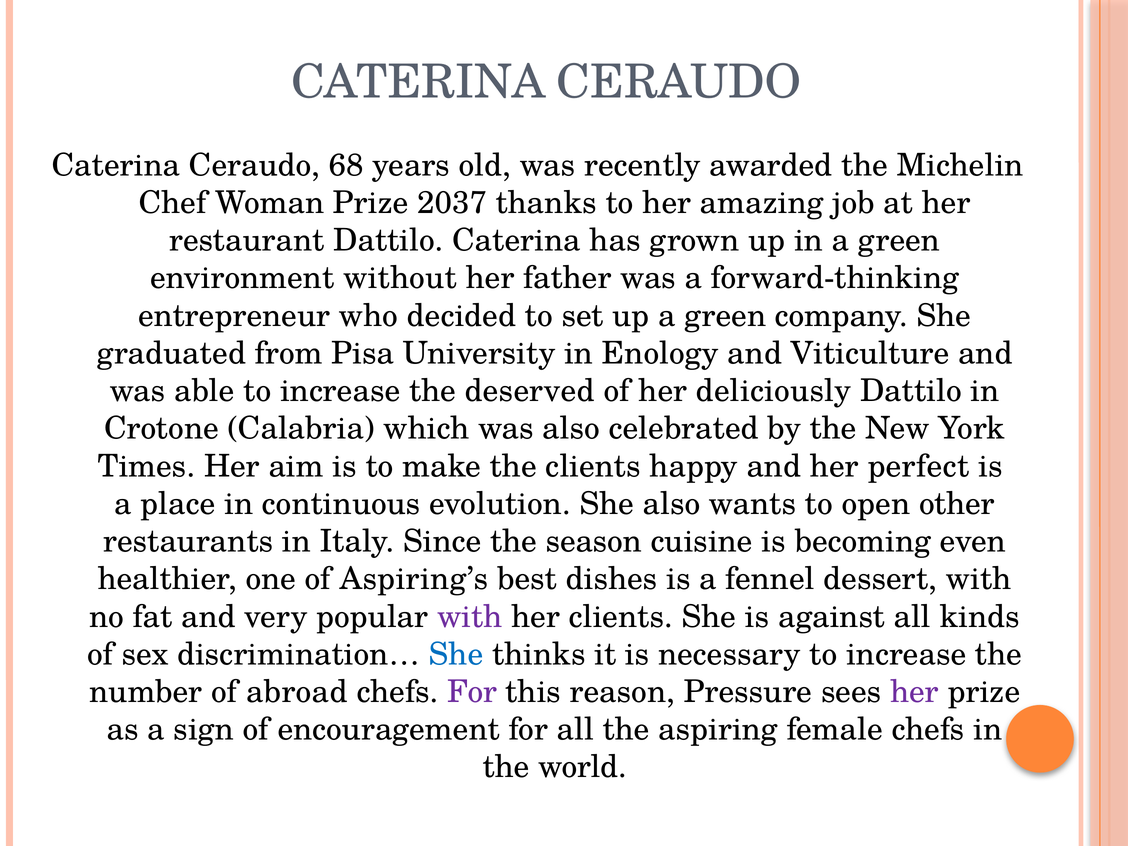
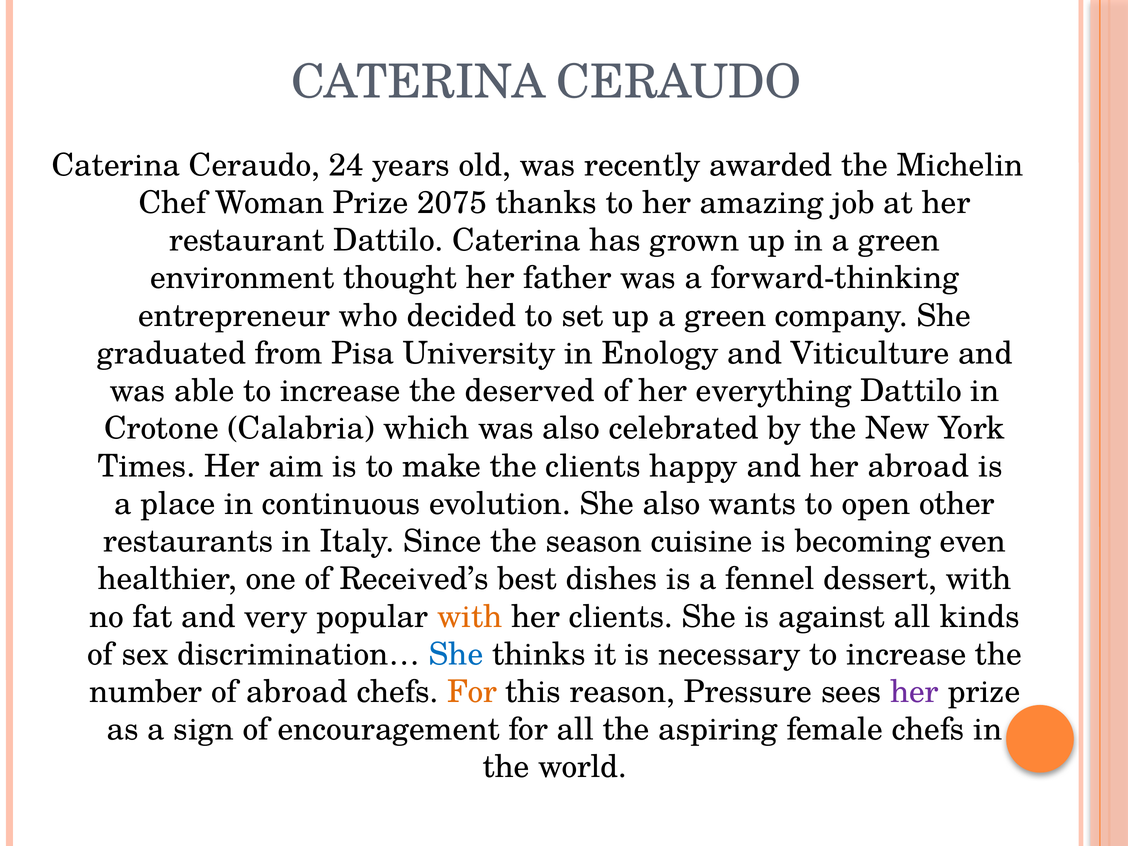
68: 68 -> 24 (346, 165)
2037: 2037 -> 2075 (452, 203)
without: without -> thought (400, 278)
deliciously: deliciously -> everything (774, 391)
her perfect: perfect -> abroad (918, 466)
Aspiring’s: Aspiring’s -> Received’s (414, 579)
with colour: purple -> orange (470, 617)
For colour: purple -> orange (472, 692)
